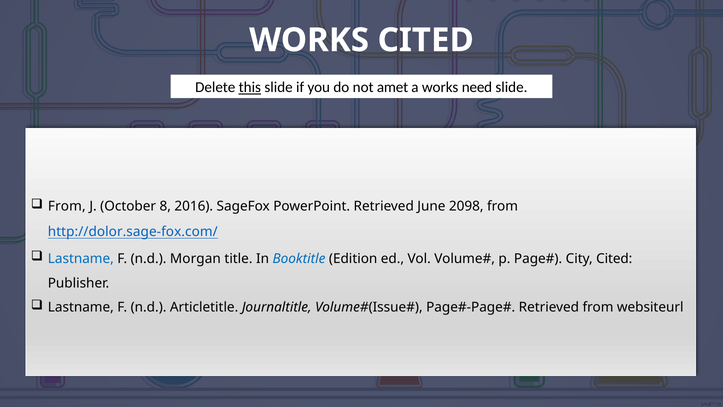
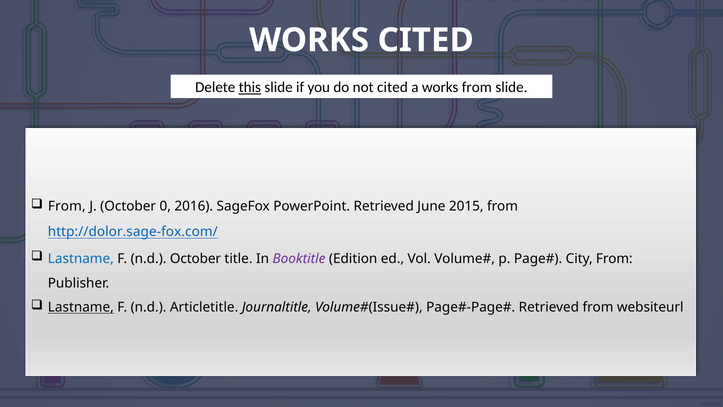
not amet: amet -> cited (392, 87)
works need: need -> from (477, 87)
8: 8 -> 0 (165, 206)
2098: 2098 -> 2015 (466, 206)
n.d Morgan: Morgan -> October (195, 258)
Booktitle colour: blue -> purple (299, 258)
City Cited: Cited -> From (614, 258)
Lastname underline: none -> present (81, 307)
